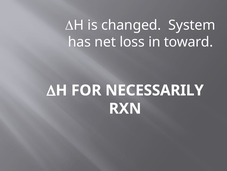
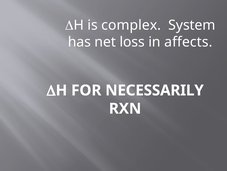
changed: changed -> complex (131, 25)
toward: toward -> affects (188, 42)
